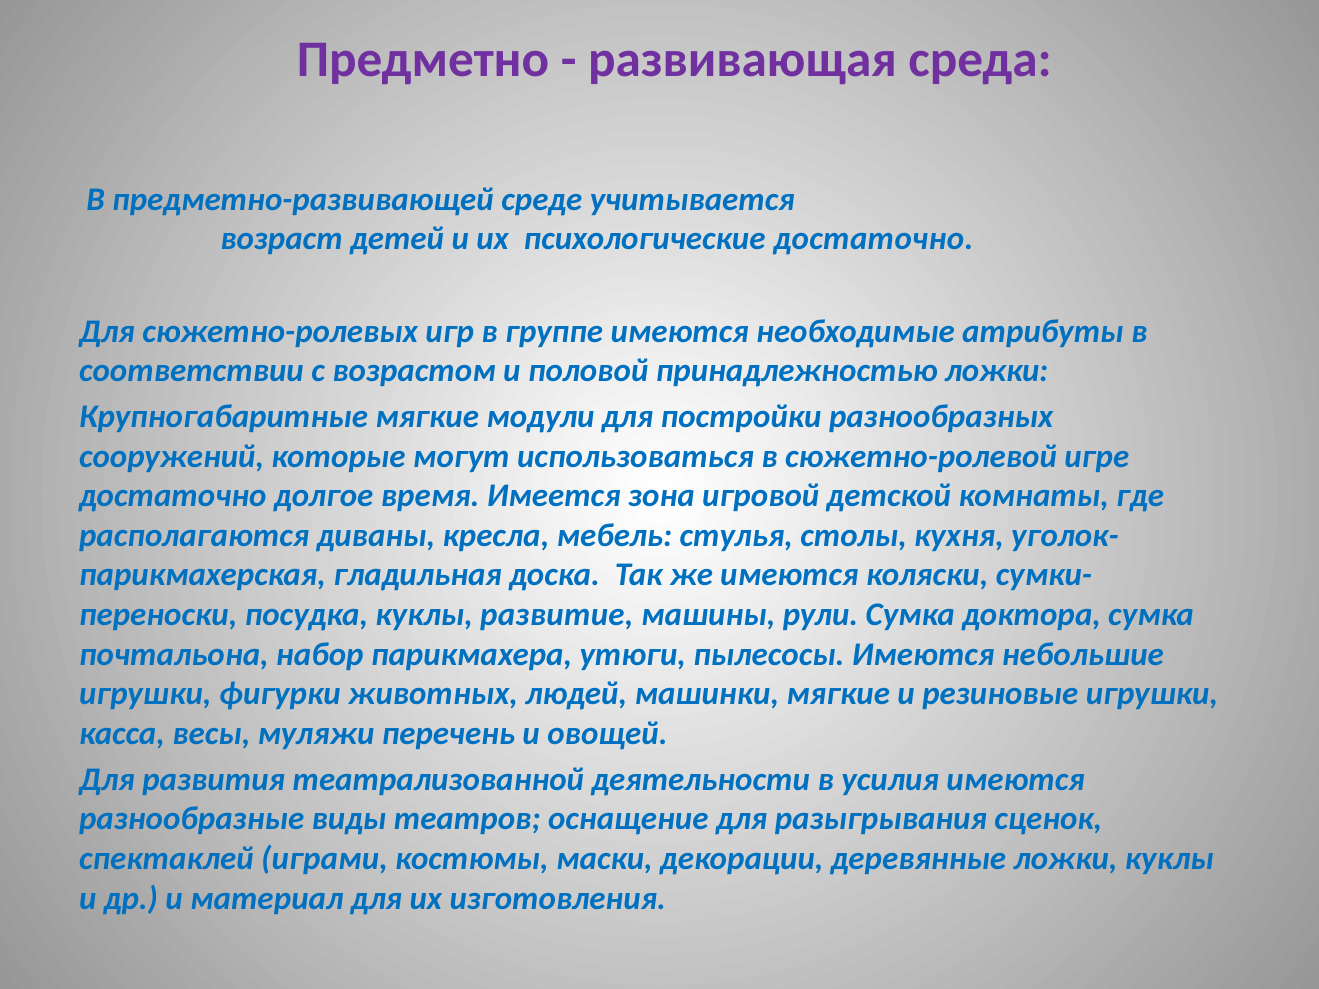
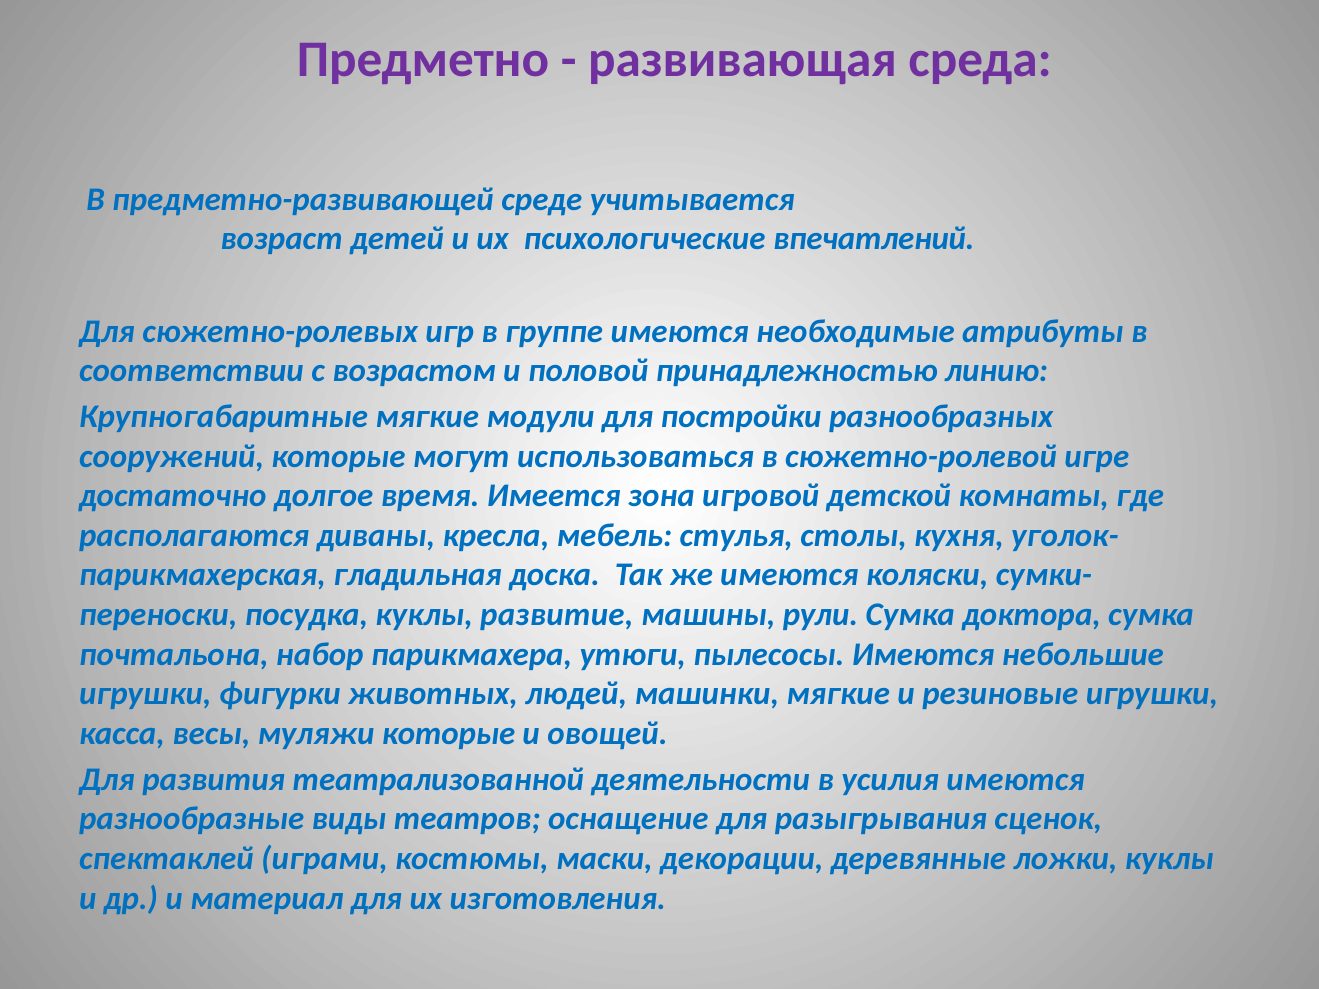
психологические достаточно: достаточно -> впечатлений (874, 239)
принадлежностью ложки: ложки -> линию (996, 371)
муляжи перечень: перечень -> которые (449, 734)
